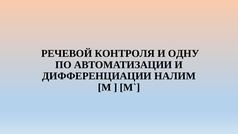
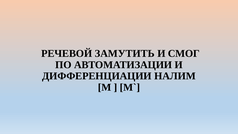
КОНТРОЛЯ: КОНТРОЛЯ -> ЗАМУТИТЬ (125, 53)
ОДНУ: ОДНУ -> СМОГ (184, 53)
